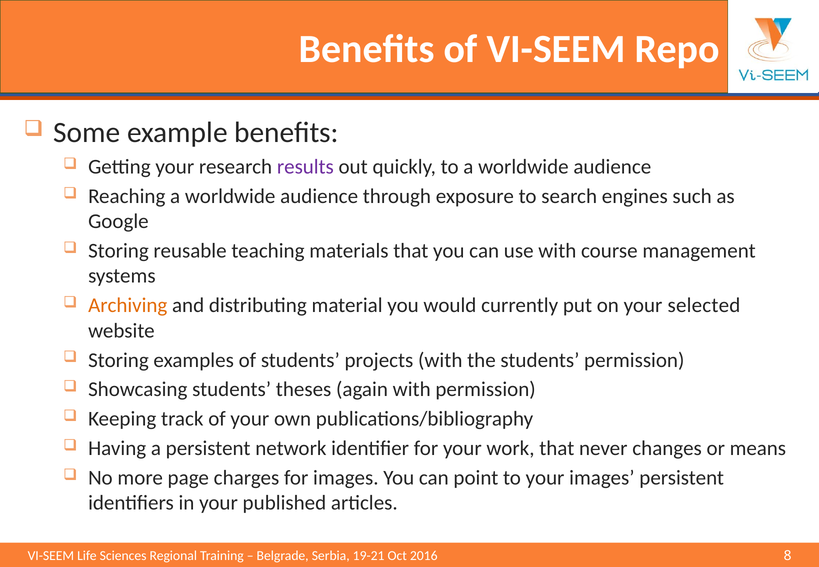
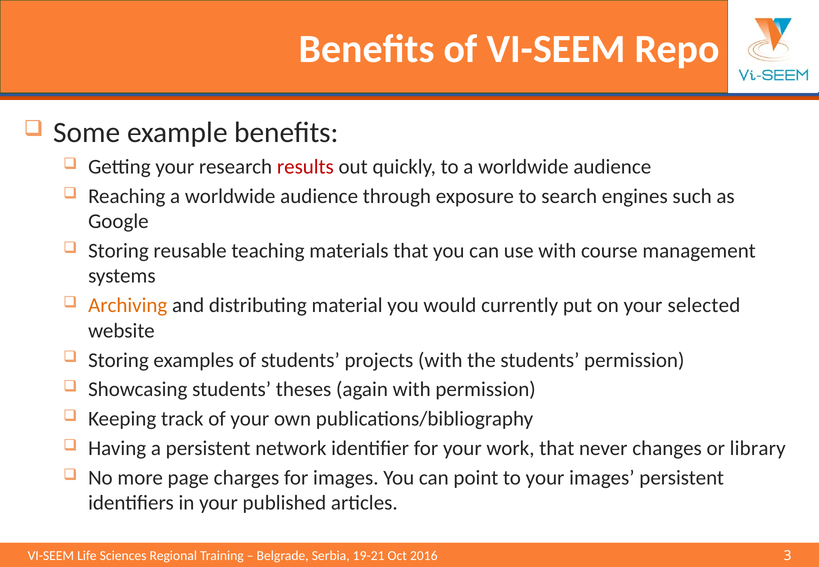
results colour: purple -> red (305, 167)
means: means -> library (758, 448)
8: 8 -> 3 (788, 556)
